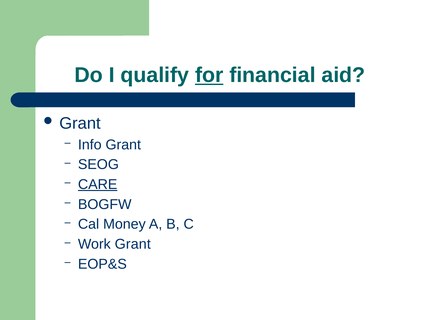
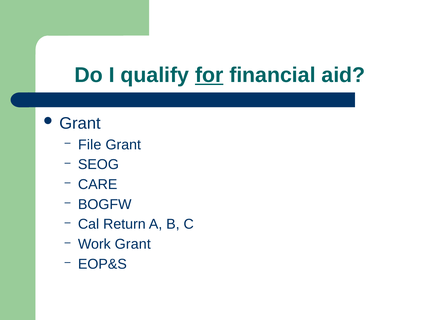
Info: Info -> File (90, 144)
CARE underline: present -> none (98, 184)
Money: Money -> Return (124, 224)
